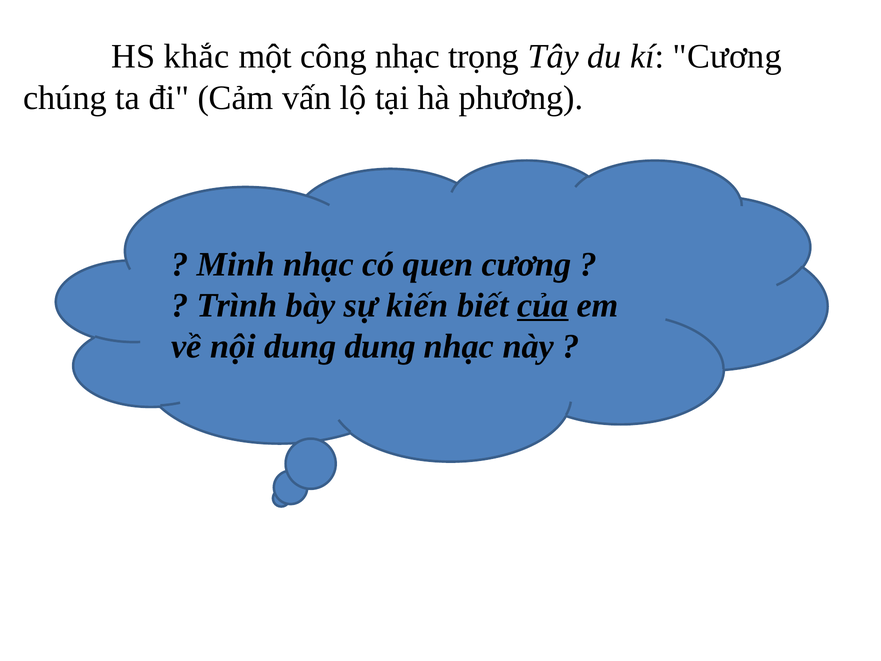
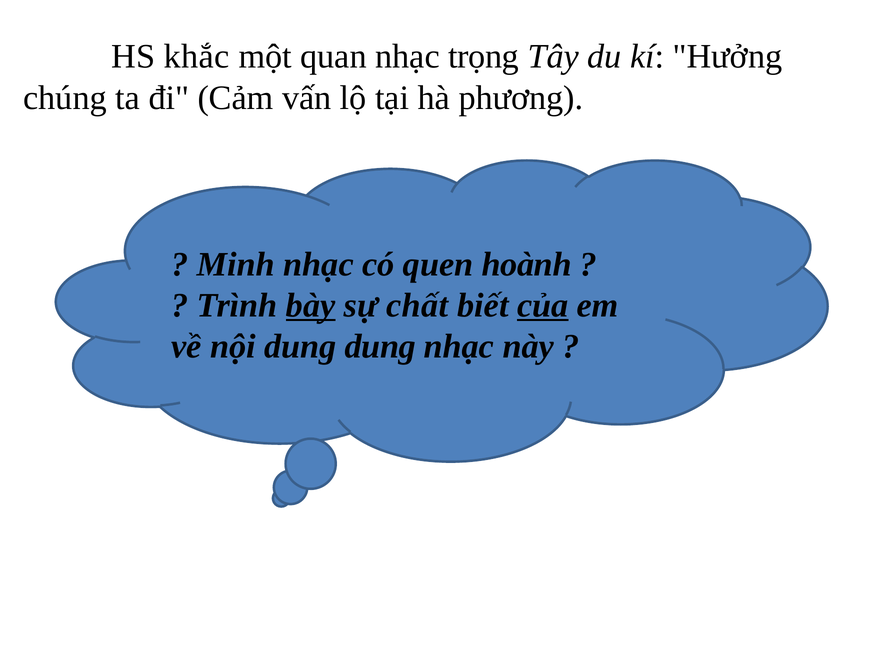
công: công -> quan (334, 57)
kí Cương: Cương -> Hưởng (728, 57)
quen cương: cương -> hoành (527, 264)
bày underline: none -> present (311, 305)
kiến: kiến -> chất (417, 305)
